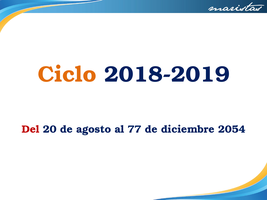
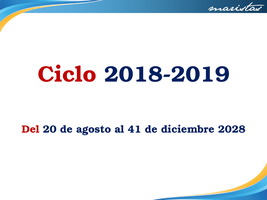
Ciclo colour: orange -> red (67, 74)
77: 77 -> 41 (135, 129)
2054: 2054 -> 2028 (232, 129)
